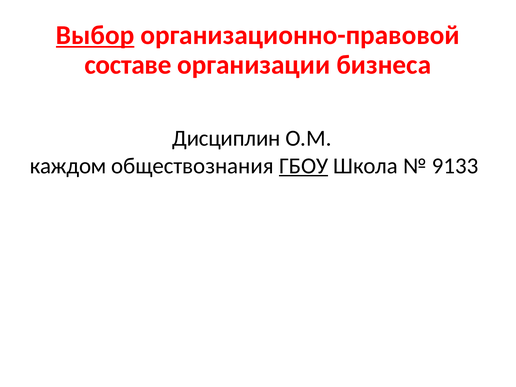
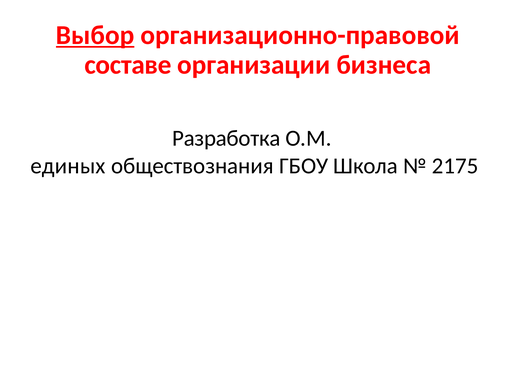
Дисциплин: Дисциплин -> Разработка (226, 138)
каждом: каждом -> единых (68, 166)
ГБОУ underline: present -> none (304, 166)
9133: 9133 -> 2175 (455, 166)
